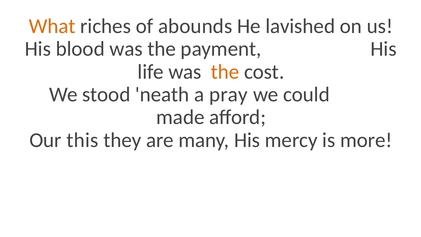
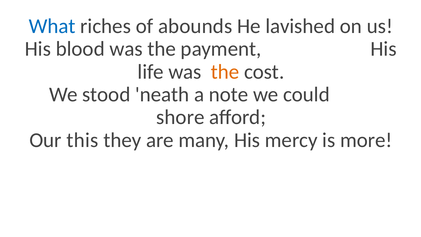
What colour: orange -> blue (52, 26)
pray: pray -> note (229, 94)
made: made -> shore (180, 117)
